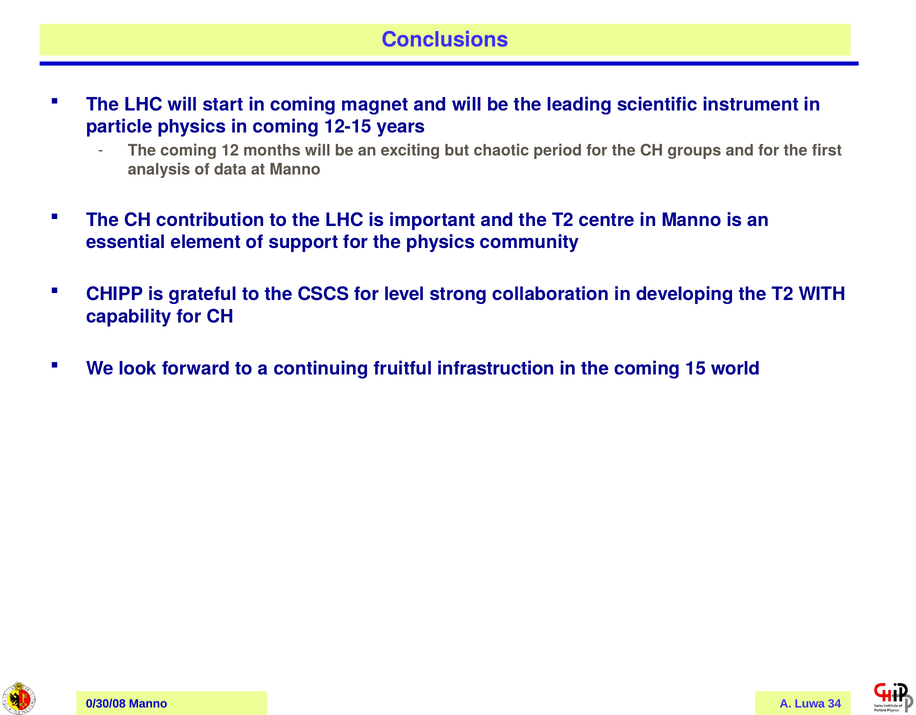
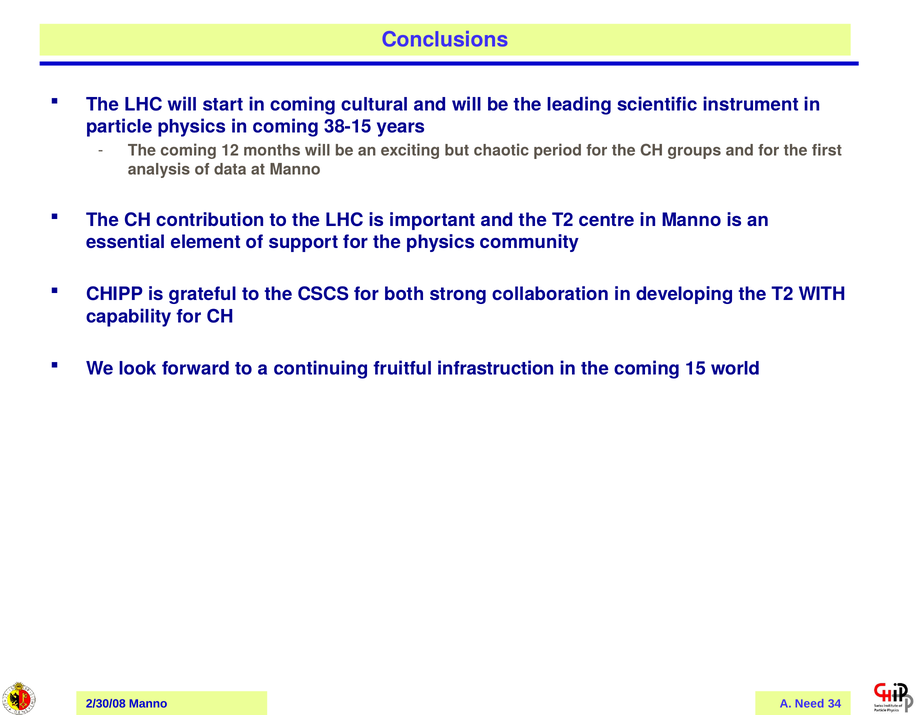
magnet: magnet -> cultural (375, 105)
12-15: 12-15 -> 38-15 (348, 127)
level: level -> both (404, 295)
0/30/08: 0/30/08 -> 2/30/08 (106, 704)
Luwa: Luwa -> Need (810, 704)
